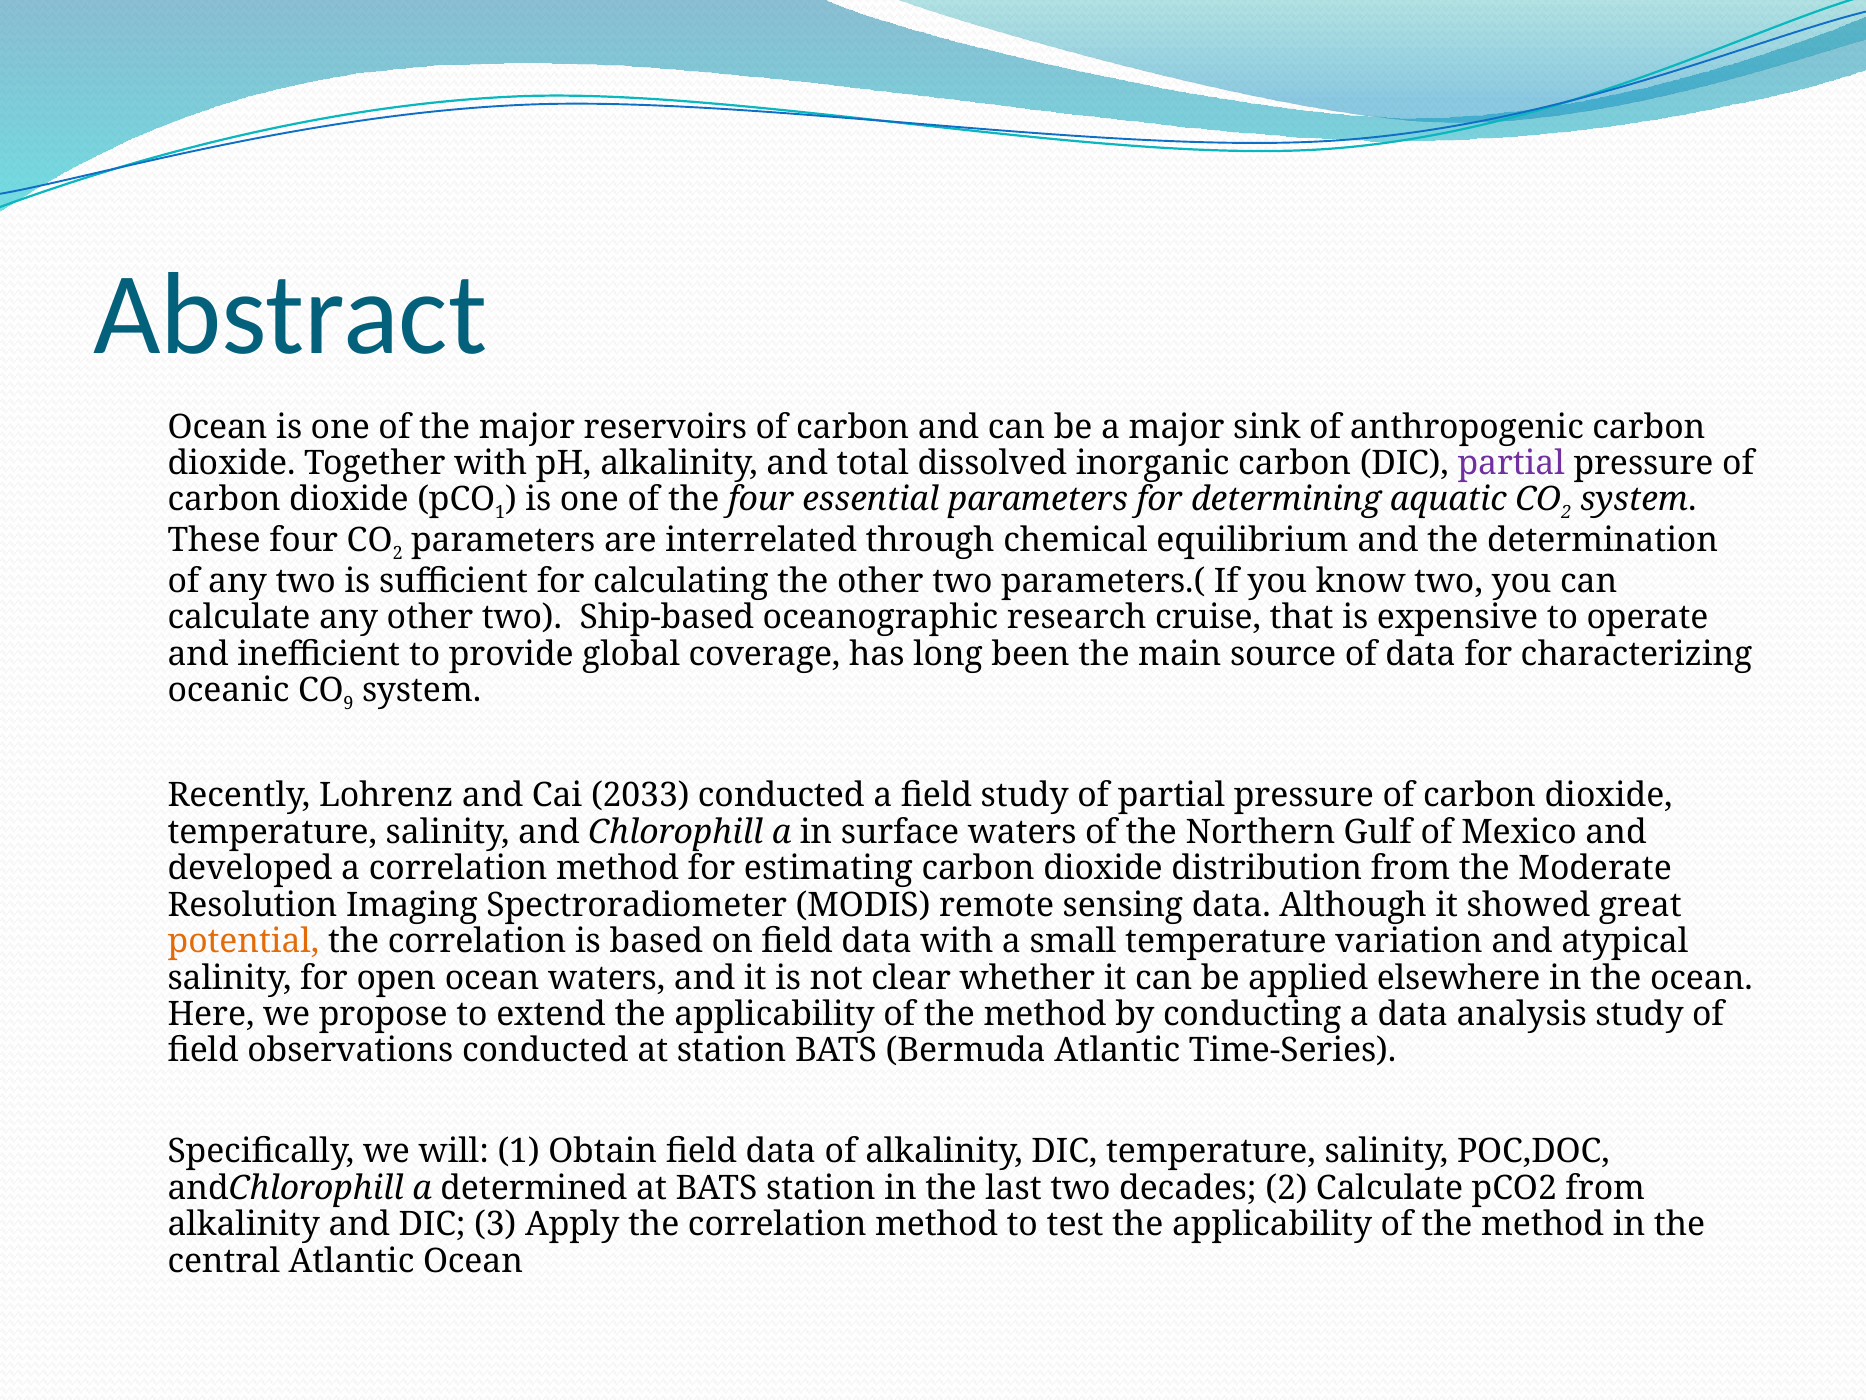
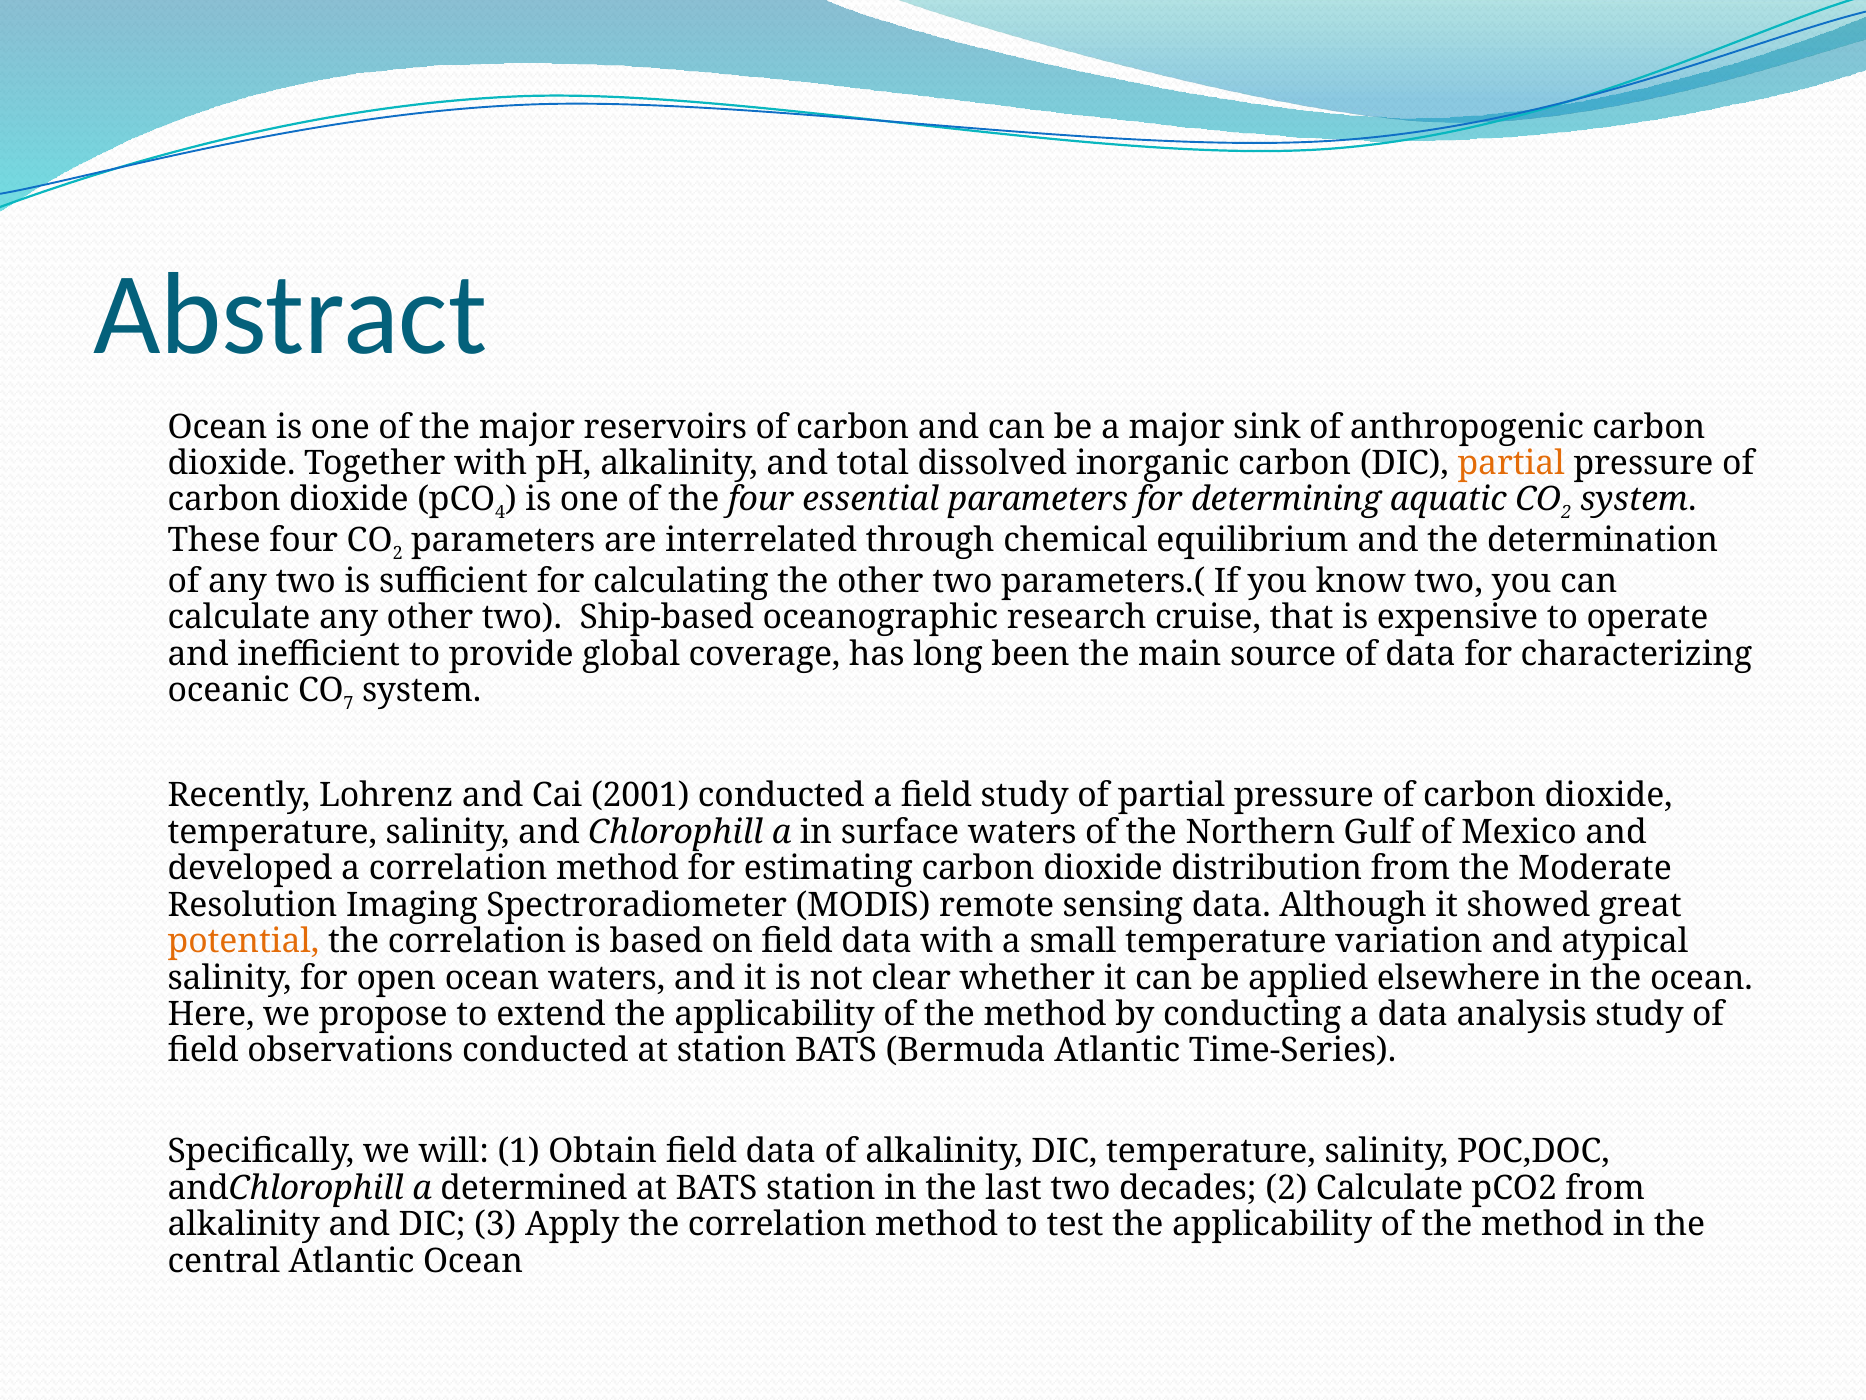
partial colour: purple -> orange (1511, 463)
1: 1 -> 4 (500, 513)
9: 9 -> 7 (348, 703)
2033: 2033 -> 2001 (640, 795)
